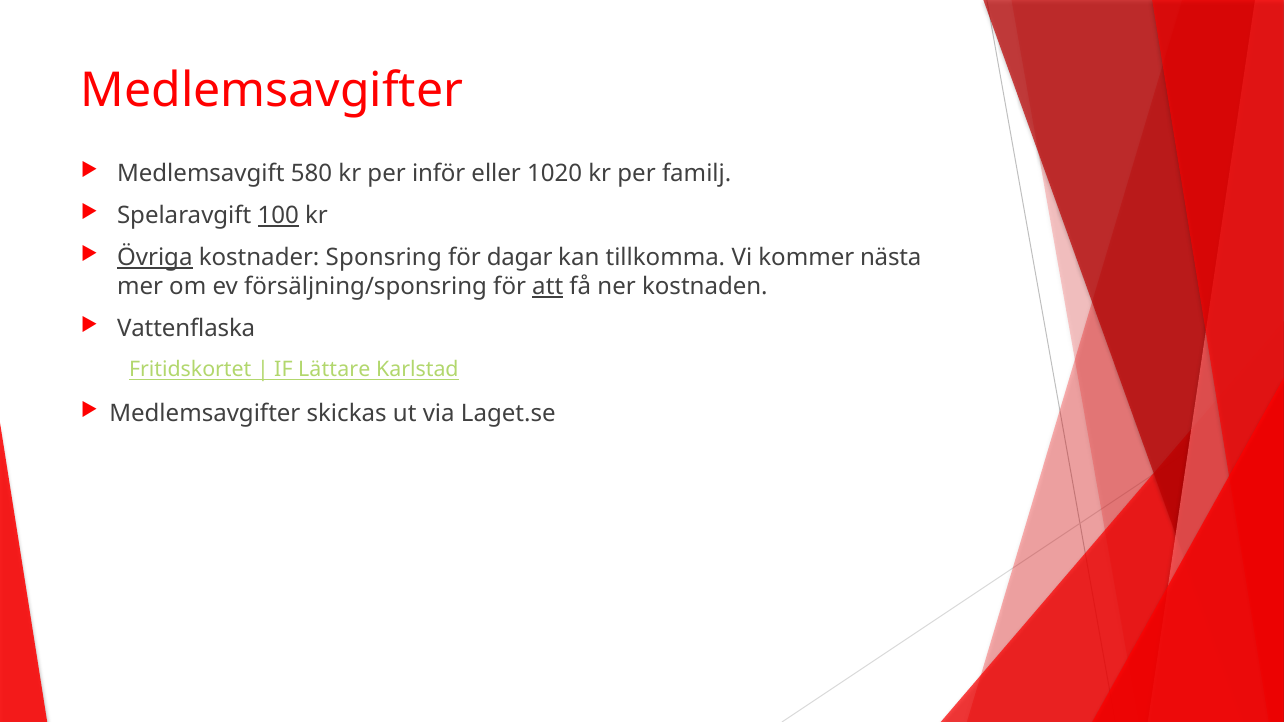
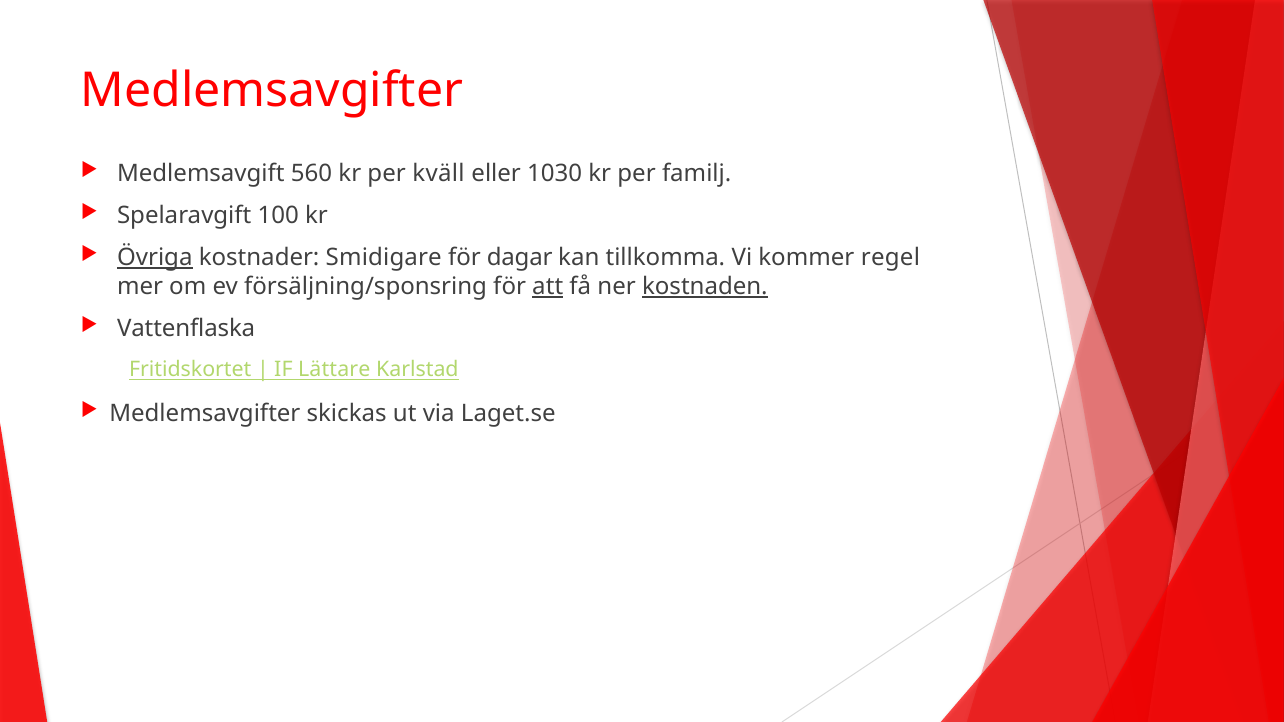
580: 580 -> 560 (312, 173)
inför: inför -> kväll (438, 173)
1020: 1020 -> 1030 (555, 173)
100 underline: present -> none (278, 216)
Sponsring: Sponsring -> Smidigare (384, 258)
nästa: nästa -> regel (890, 258)
kostnaden underline: none -> present (705, 287)
